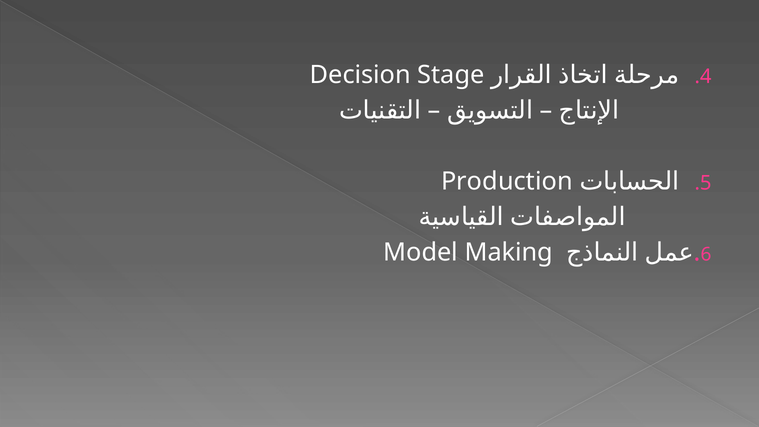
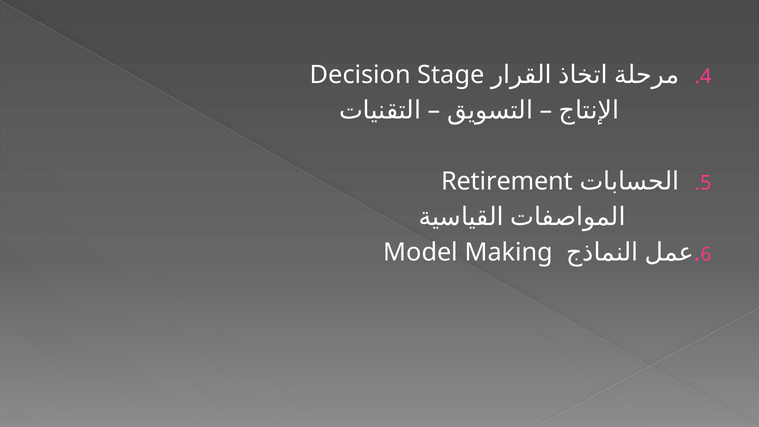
Production: Production -> Retirement (507, 181)
